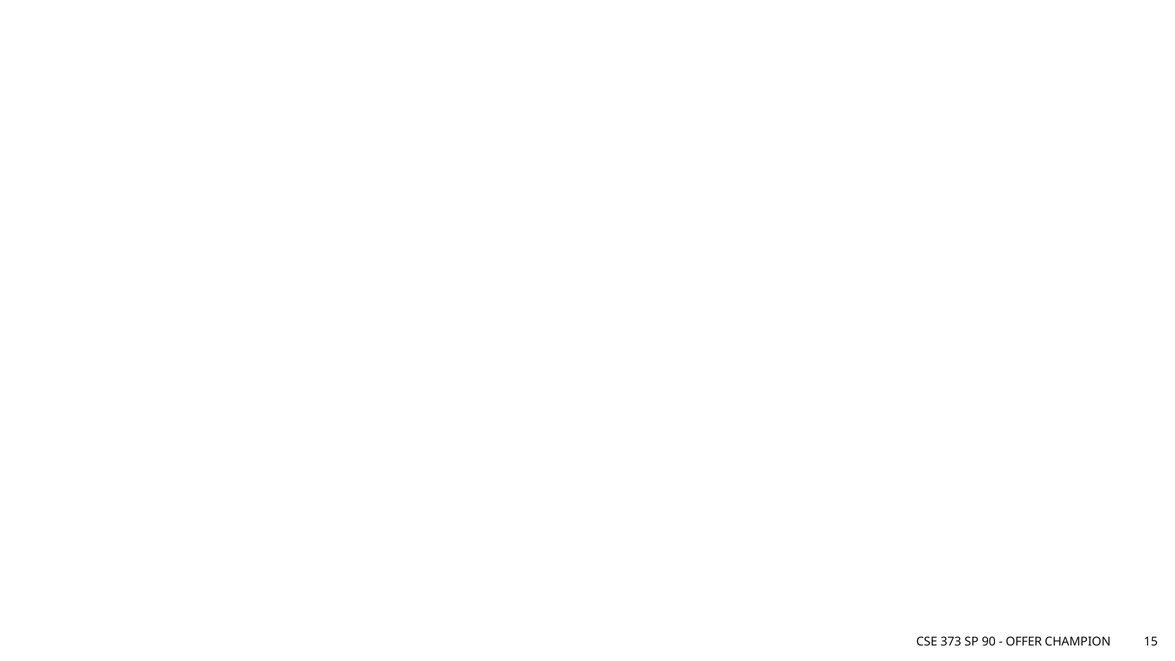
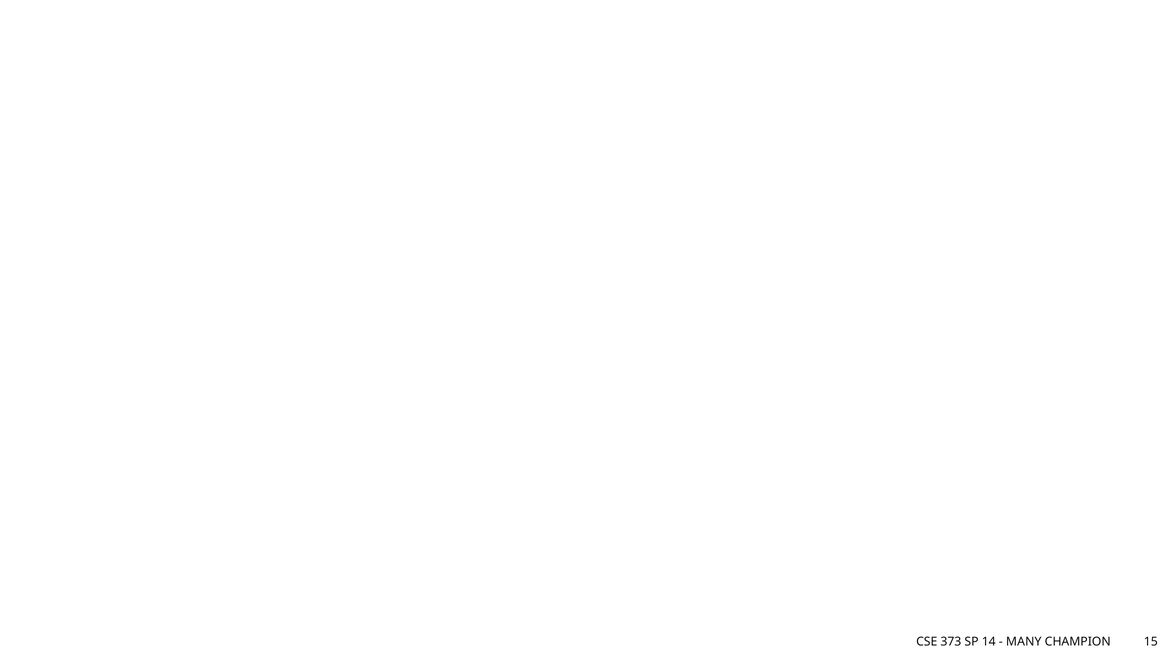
90: 90 -> 14 (989, 642)
OFFER: OFFER -> MANY (1024, 642)
